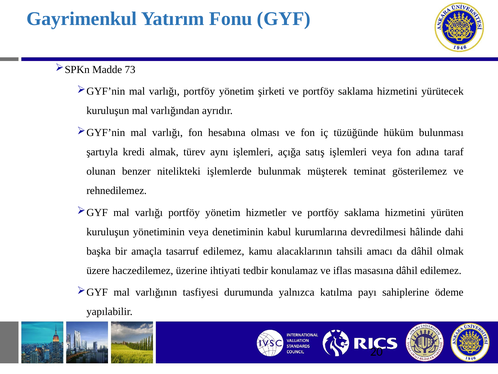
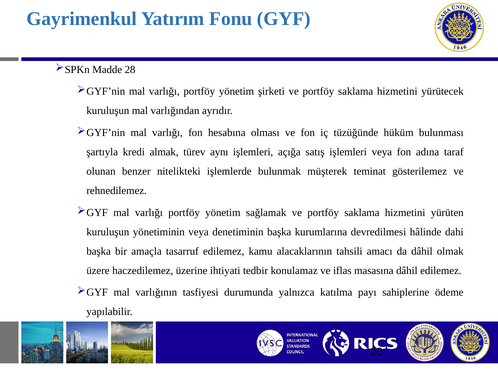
73: 73 -> 28 (130, 69)
hizmetler: hizmetler -> sağlamak (266, 212)
denetiminin kabul: kabul -> başka (279, 232)
